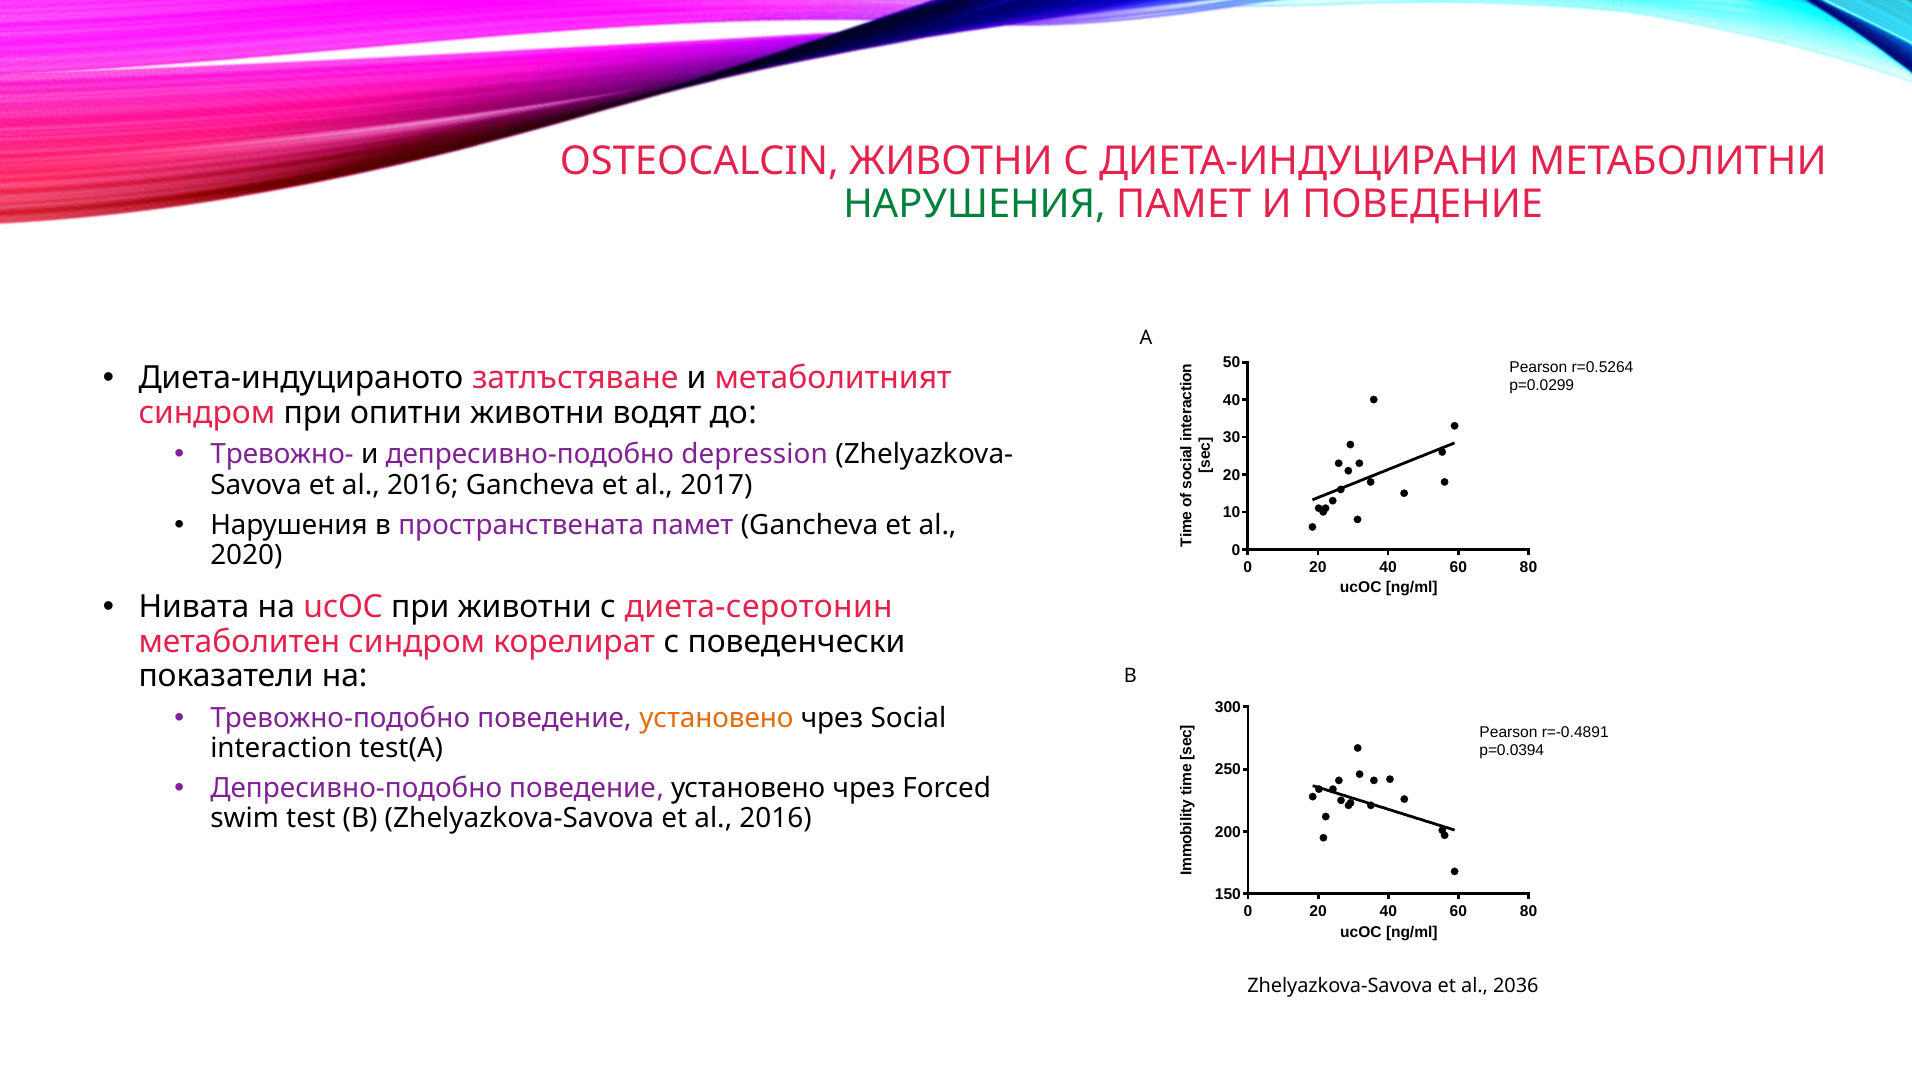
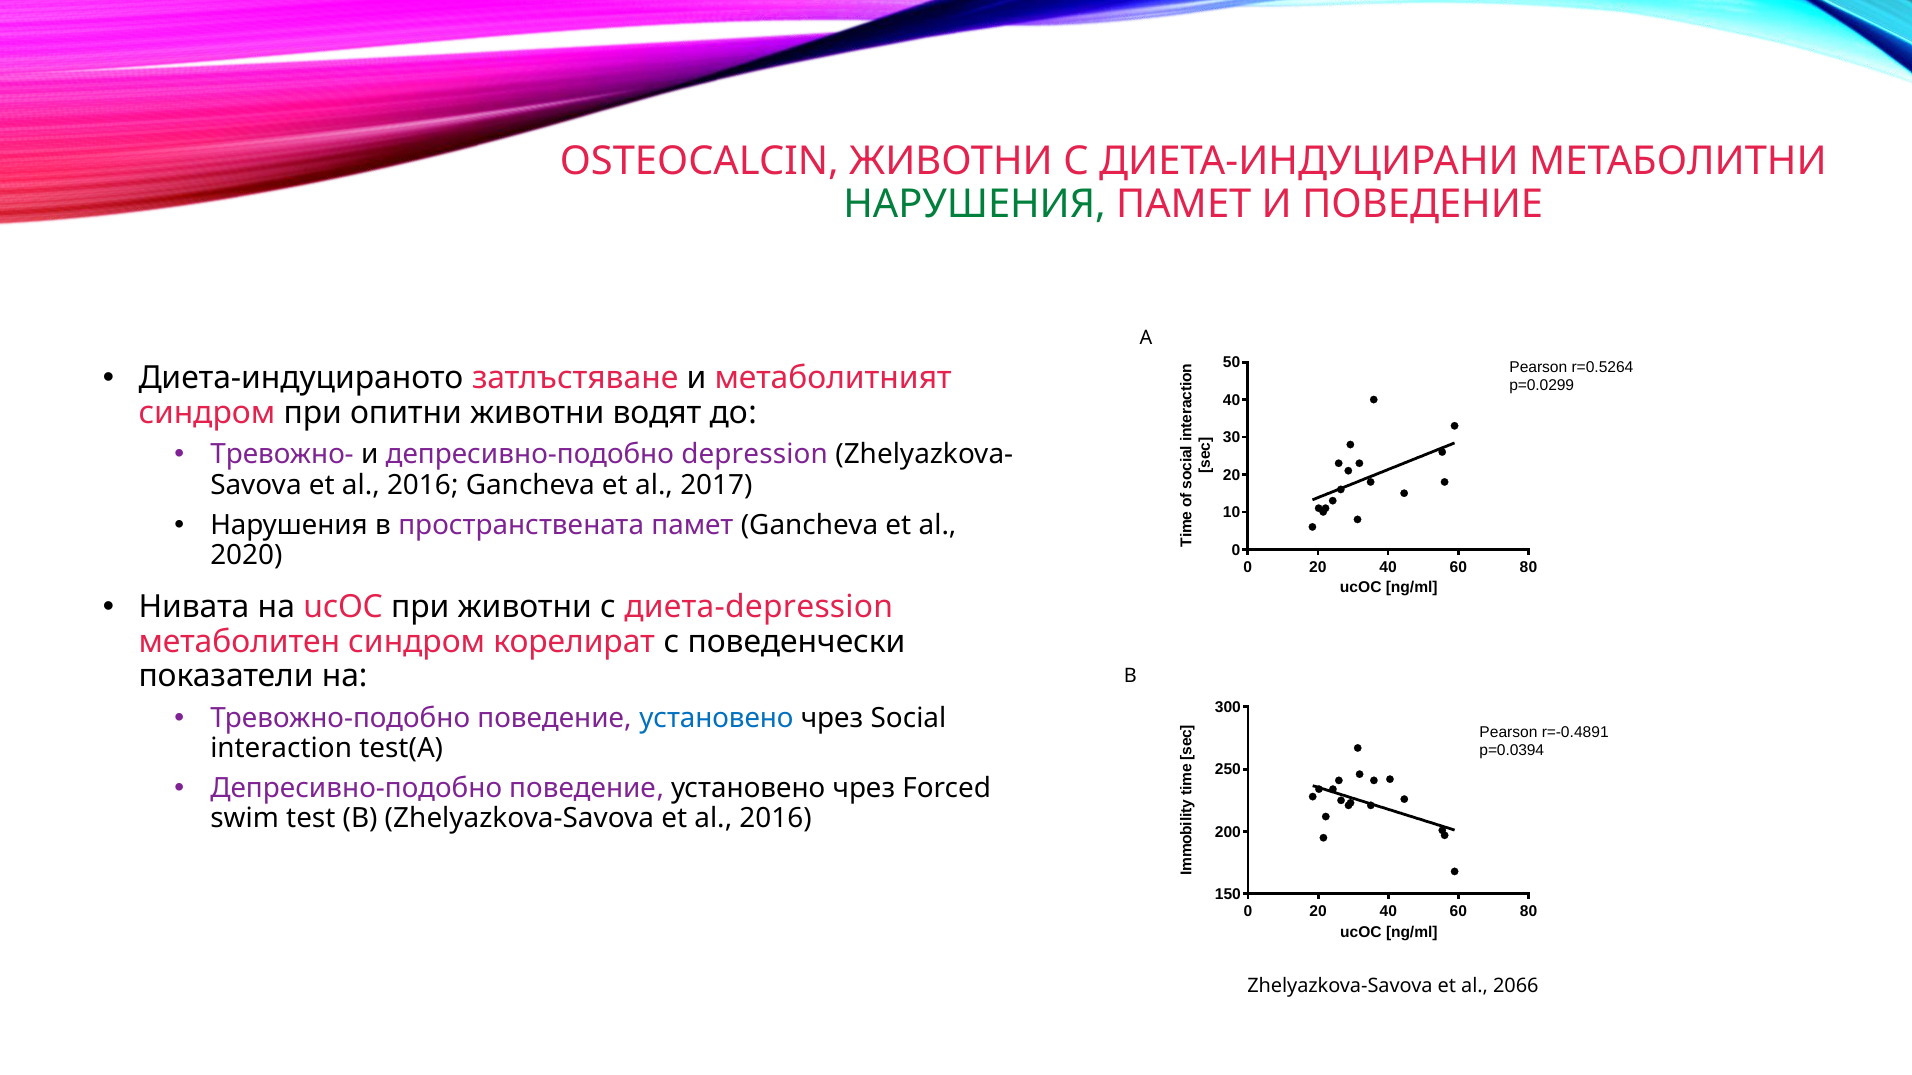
диета-серотонин: диета-серотонин -> диета-depression (759, 608)
установено colour: orange -> blue (716, 719)
2036: 2036 -> 2066 (1516, 986)
